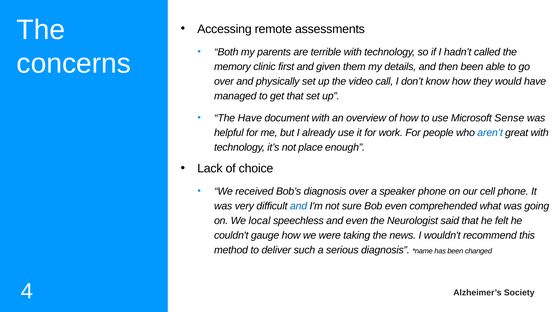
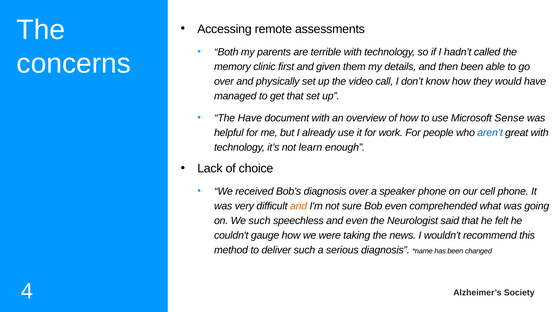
place: place -> learn (310, 148)
and colour: blue -> orange (299, 207)
We local: local -> such (260, 221)
